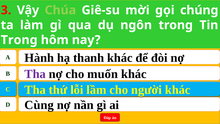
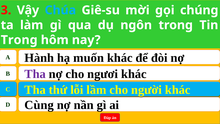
Chúa colour: light green -> light blue (60, 10)
thanh: thanh -> muốn (89, 58)
muốn: muốn -> ngươi (103, 74)
